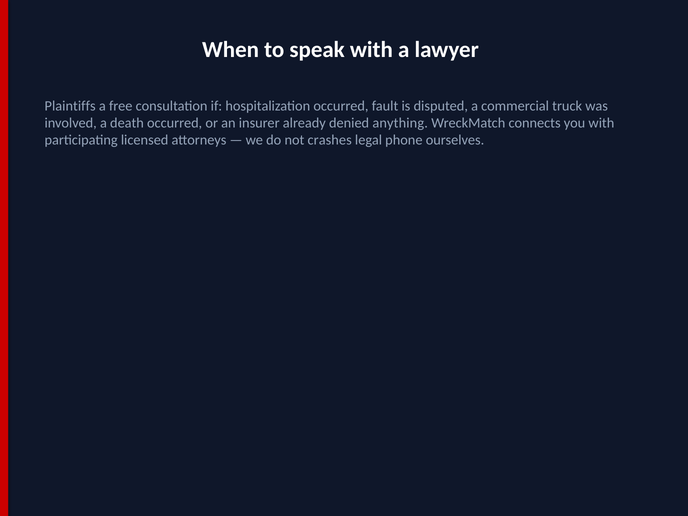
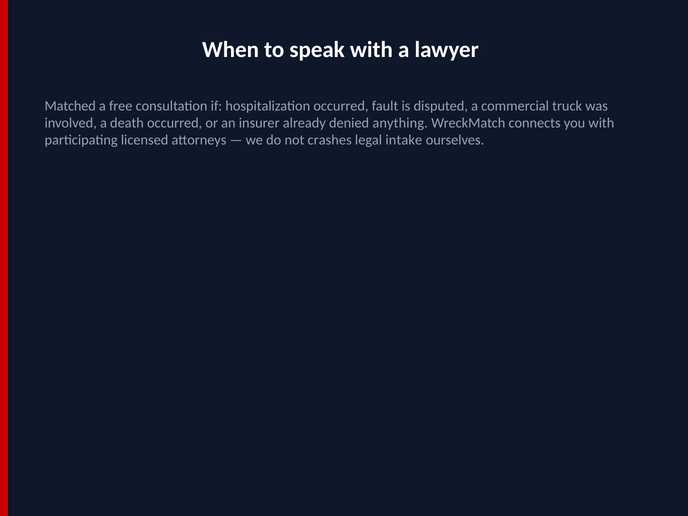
Plaintiffs: Plaintiffs -> Matched (70, 106)
phone: phone -> intake (404, 140)
